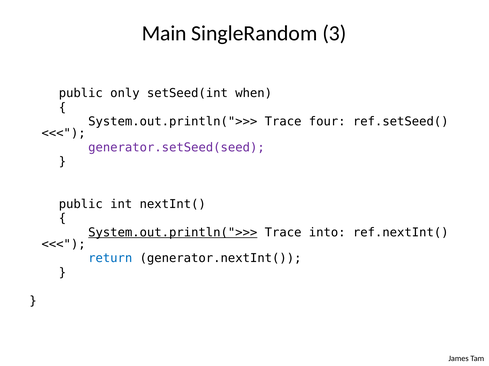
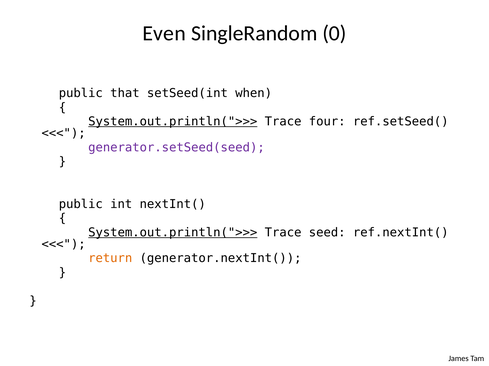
Main: Main -> Even (164, 33)
3: 3 -> 0 (334, 33)
only: only -> that (125, 93)
System.out.println(">>> underline: none -> present (173, 122)
into: into -> seed (327, 233)
return colour: blue -> orange (110, 259)
